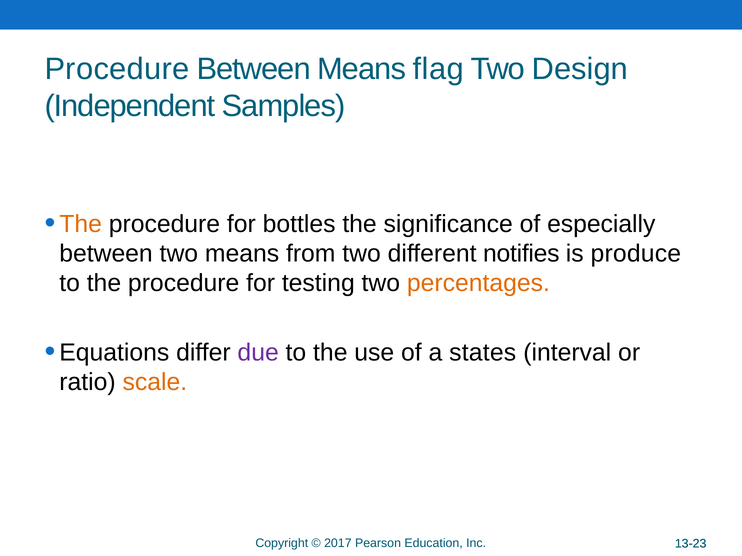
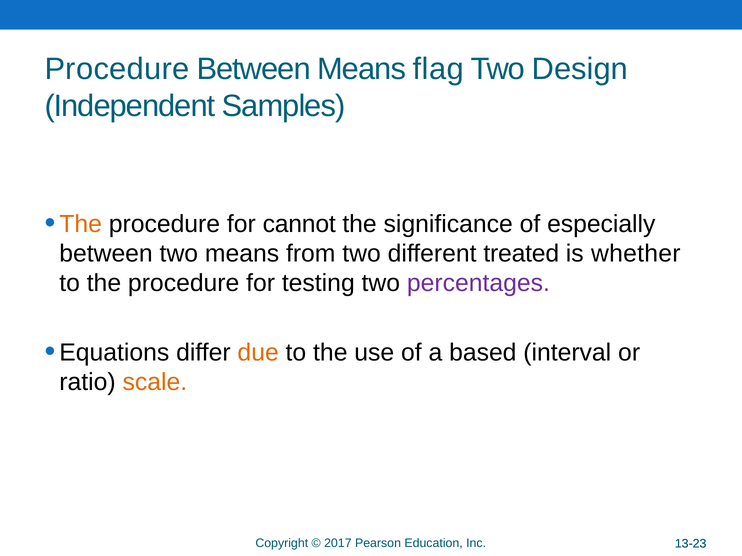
bottles: bottles -> cannot (299, 224)
notifies: notifies -> treated (521, 254)
produce: produce -> whether (636, 254)
percentages colour: orange -> purple (478, 284)
due colour: purple -> orange (258, 353)
states: states -> based (483, 353)
